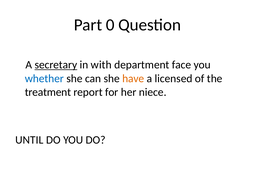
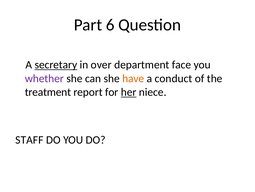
0: 0 -> 6 (110, 25)
with: with -> over (101, 65)
whether colour: blue -> purple (44, 78)
licensed: licensed -> conduct (174, 78)
her underline: none -> present (129, 92)
UNTIL: UNTIL -> STAFF (29, 139)
